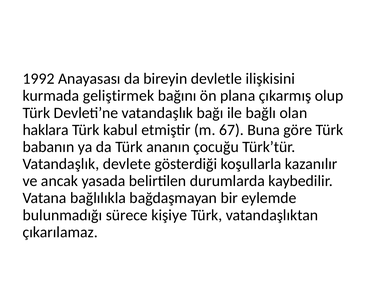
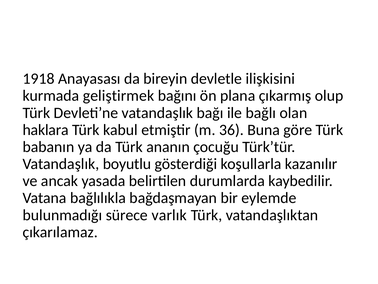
1992: 1992 -> 1918 (39, 79)
67: 67 -> 36 (231, 130)
devlete: devlete -> boyutlu (127, 164)
kişiye: kişiye -> varlık (169, 215)
